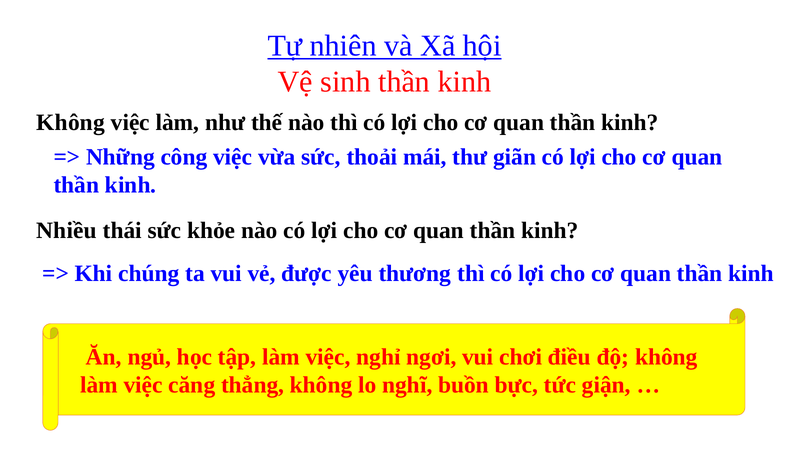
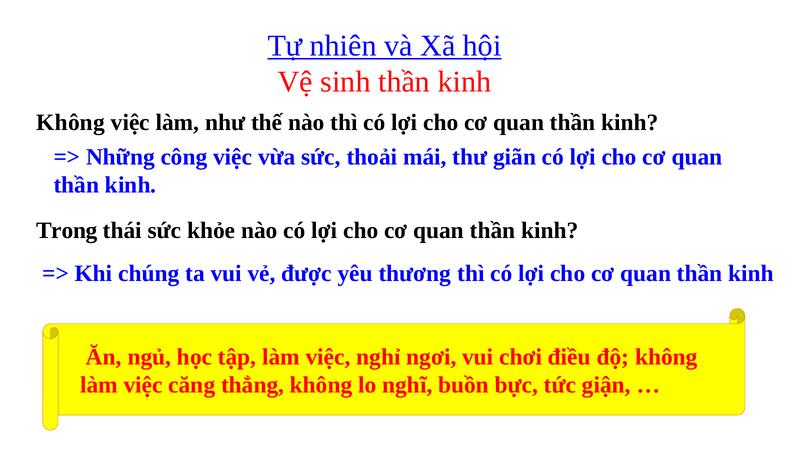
Nhiều: Nhiều -> Trong (67, 231)
